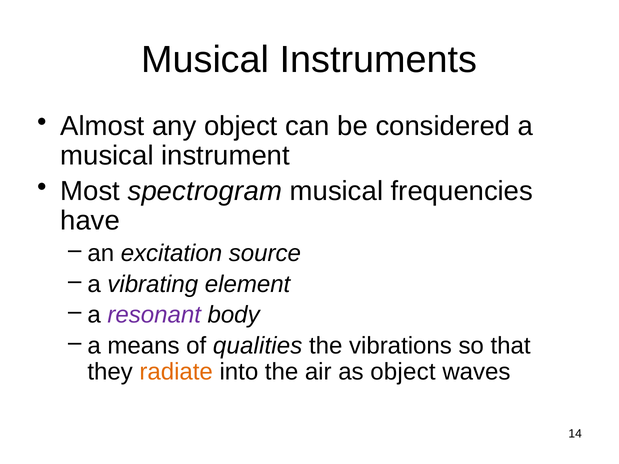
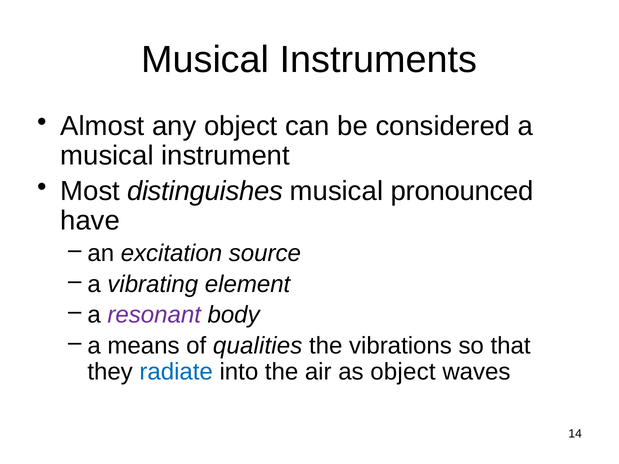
spectrogram: spectrogram -> distinguishes (205, 191)
frequencies: frequencies -> pronounced (462, 191)
radiate colour: orange -> blue (176, 372)
